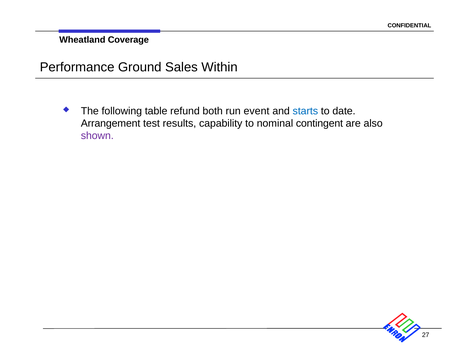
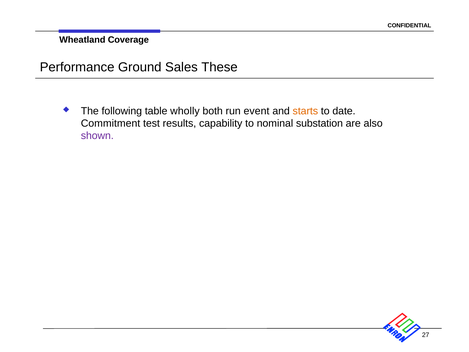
Within: Within -> These (220, 67)
refund: refund -> wholly (185, 111)
starts colour: blue -> orange (305, 111)
Arrangement: Arrangement -> Commitment (111, 123)
contingent: contingent -> substation (319, 123)
